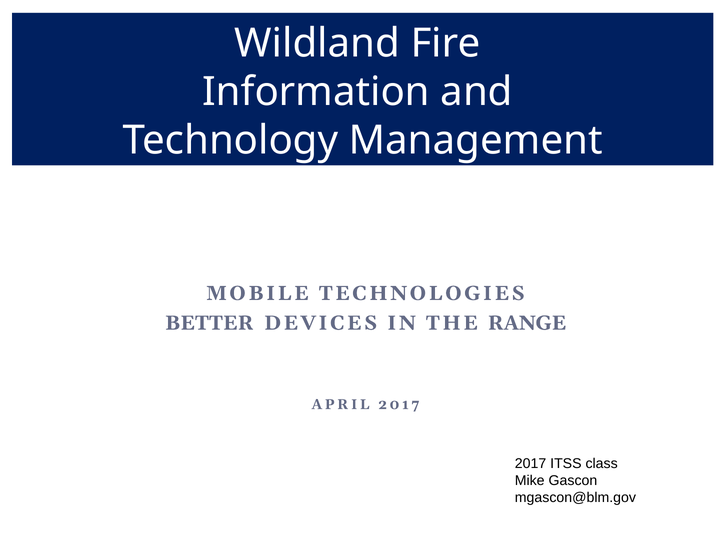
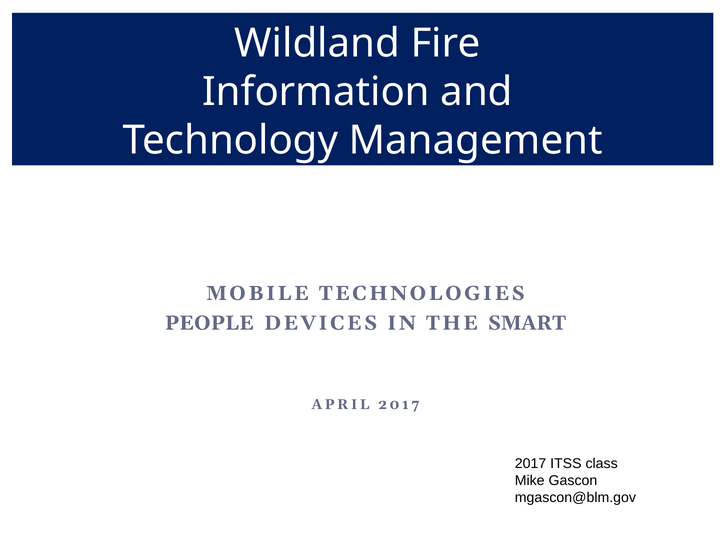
BETTER: BETTER -> PEOPLE (209, 323)
RANGE: RANGE -> SMART (527, 323)
